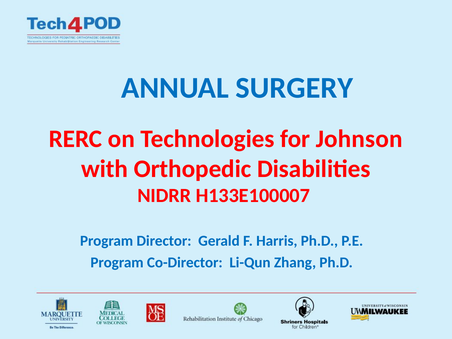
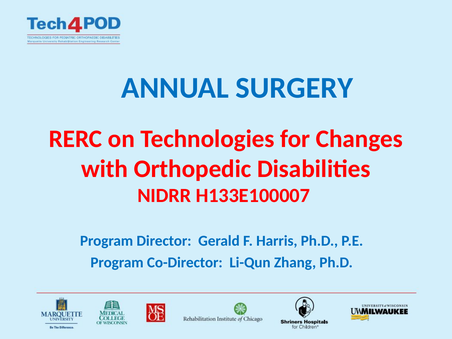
Johnson: Johnson -> Changes (359, 139)
